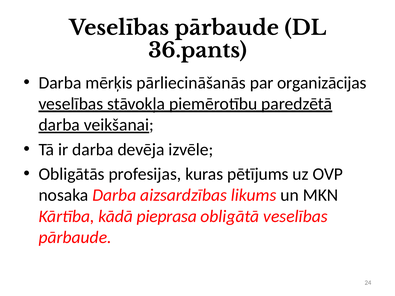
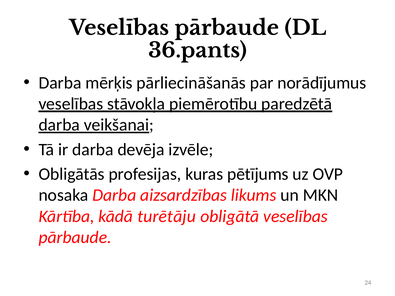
organizācijas: organizācijas -> norādījumus (322, 83)
pieprasa: pieprasa -> turētāju (167, 216)
